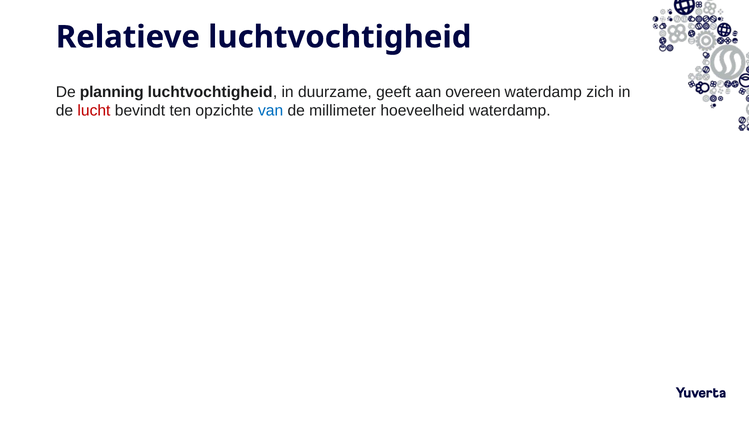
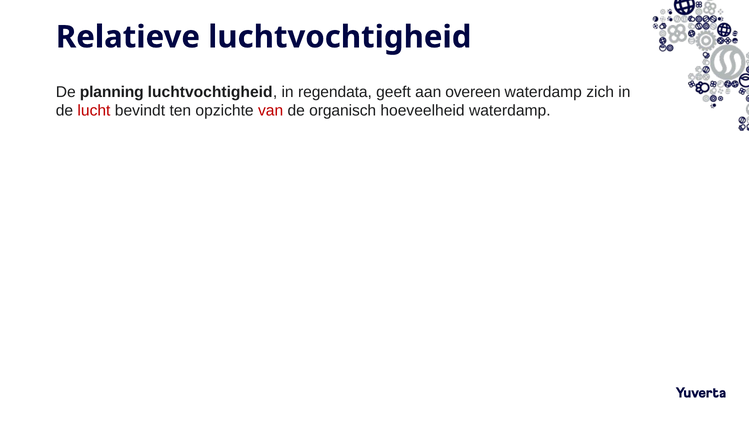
duurzame: duurzame -> regendata (335, 92)
van colour: blue -> red (271, 111)
millimeter: millimeter -> organisch (343, 111)
